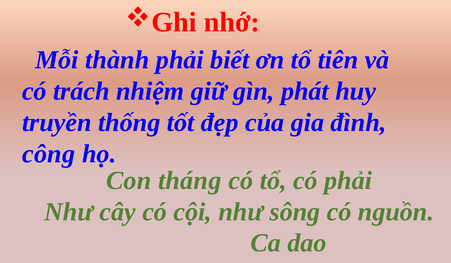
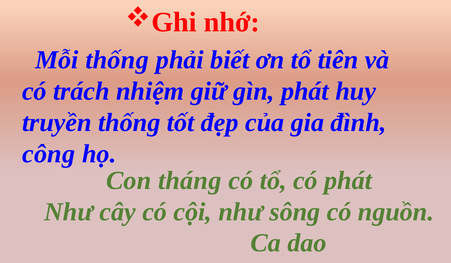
Mỗi thành: thành -> thống (117, 60)
có phải: phải -> phát (348, 180)
